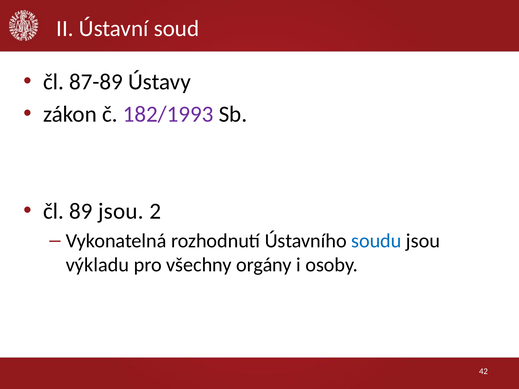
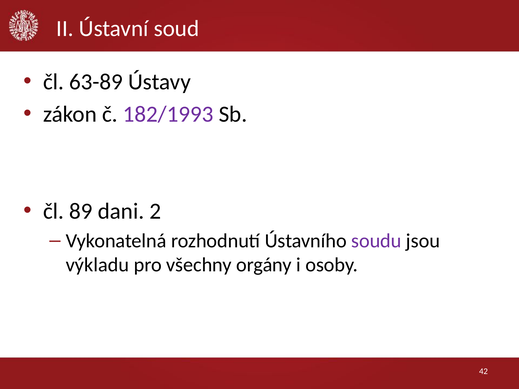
87-89: 87-89 -> 63-89 (96, 82)
89 jsou: jsou -> dani (121, 211)
soudu colour: blue -> purple (376, 241)
